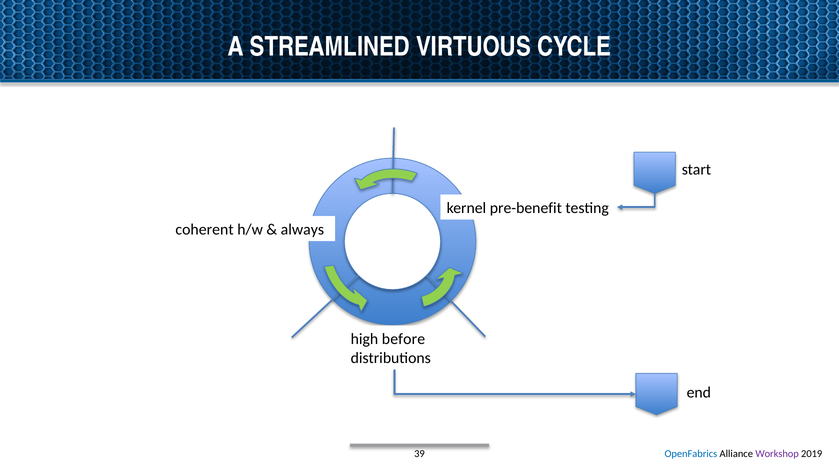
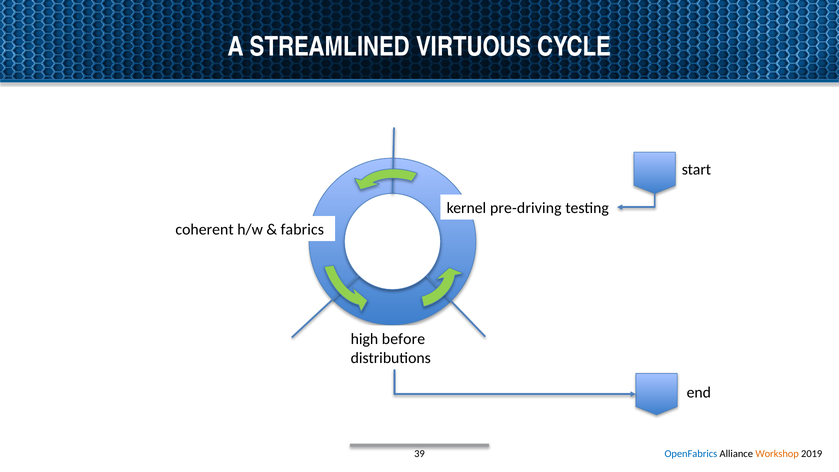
pre-benefit: pre-benefit -> pre-driving (526, 208)
always: always -> fabrics (302, 230)
Workshop colour: purple -> orange (777, 454)
